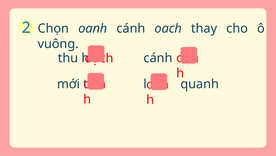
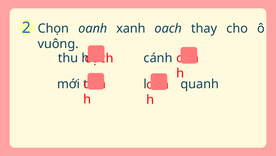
oanh cánh: cánh -> xanh (131, 29)
